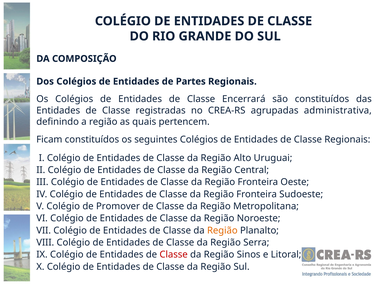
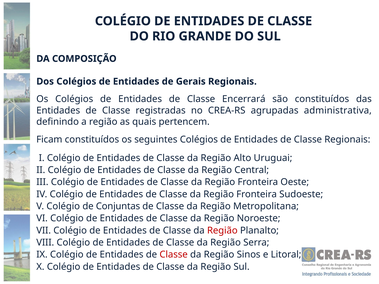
Partes: Partes -> Gerais (191, 82)
Promover: Promover -> Conjuntas (118, 206)
Região colour: orange -> red (222, 231)
